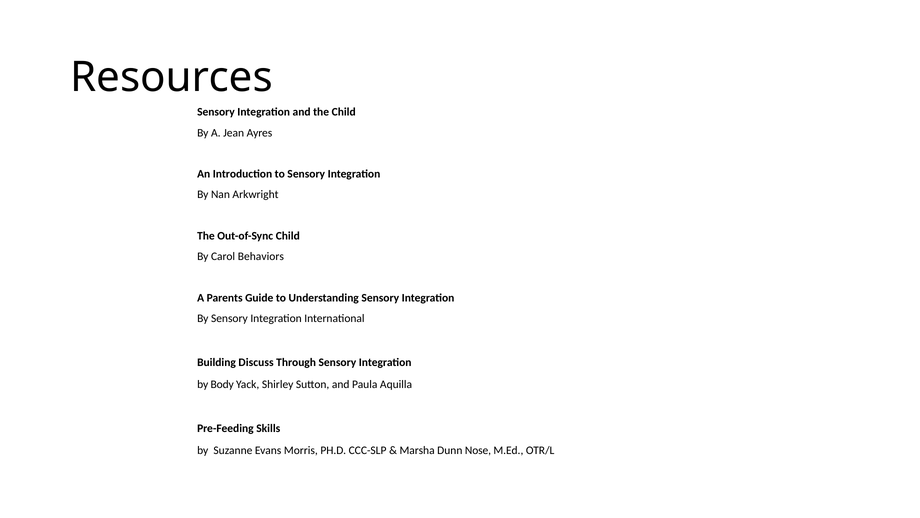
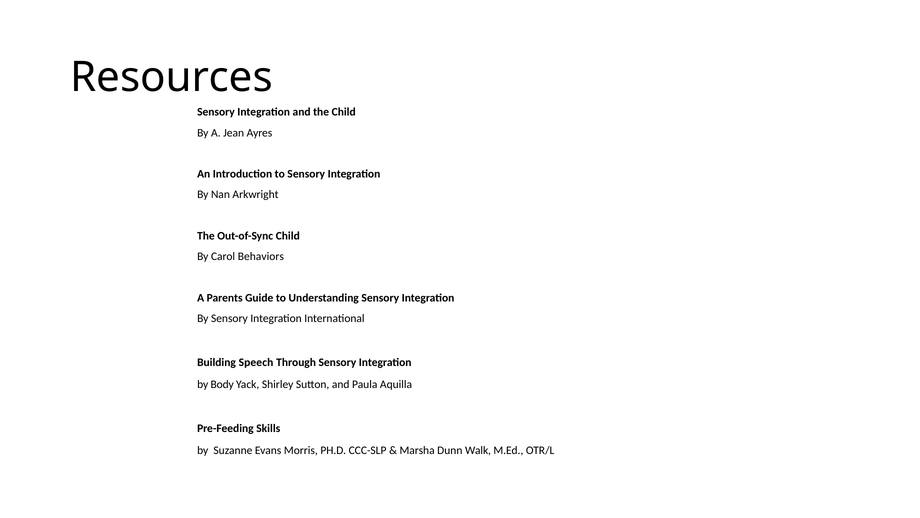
Discuss: Discuss -> Speech (256, 362)
Nose: Nose -> Walk (478, 450)
